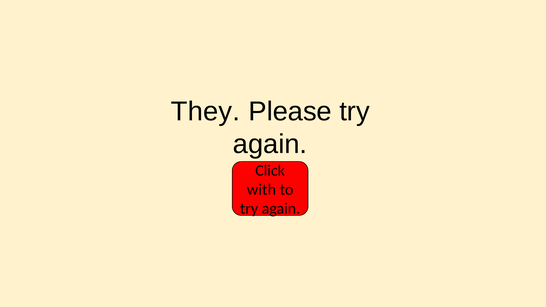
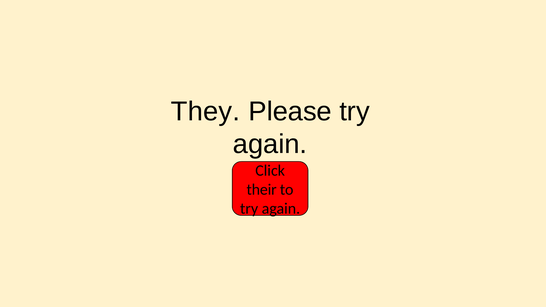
with: with -> their (262, 190)
